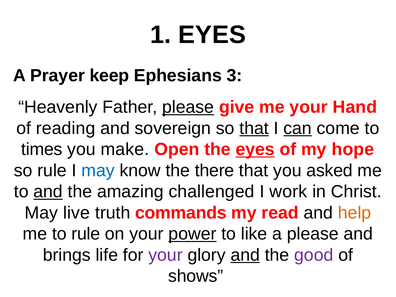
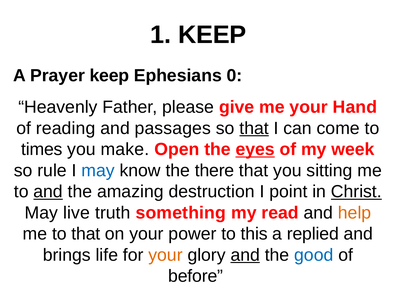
1 EYES: EYES -> KEEP (212, 35)
3: 3 -> 0 (235, 75)
please underline: present -> none (188, 107)
sovereign: sovereign -> passages (173, 128)
can underline: present -> none (298, 128)
hope: hope -> week (353, 149)
asked: asked -> sitting (329, 171)
challenged: challenged -> destruction (212, 192)
work: work -> point (288, 192)
Christ underline: none -> present (356, 192)
commands: commands -> something (181, 213)
to rule: rule -> that (86, 234)
power underline: present -> none (192, 234)
like: like -> this (254, 234)
a please: please -> replied (313, 234)
your colour: purple -> orange (166, 255)
good colour: purple -> blue (314, 255)
shows: shows -> before (196, 276)
